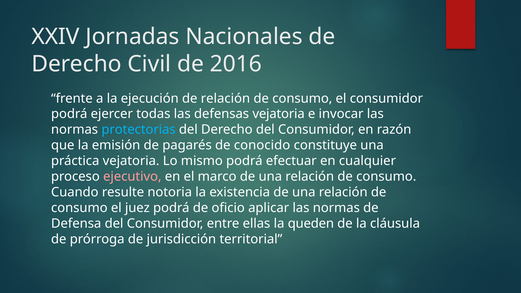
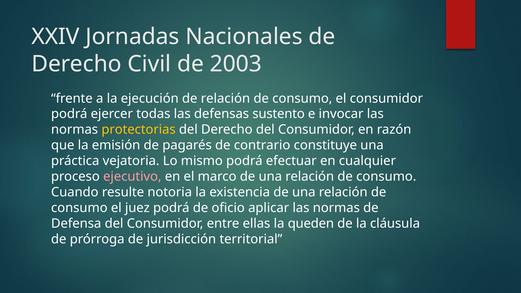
2016: 2016 -> 2003 (236, 64)
defensas vejatoria: vejatoria -> sustento (279, 114)
protectorias colour: light blue -> yellow (139, 130)
conocido: conocido -> contrario (262, 145)
